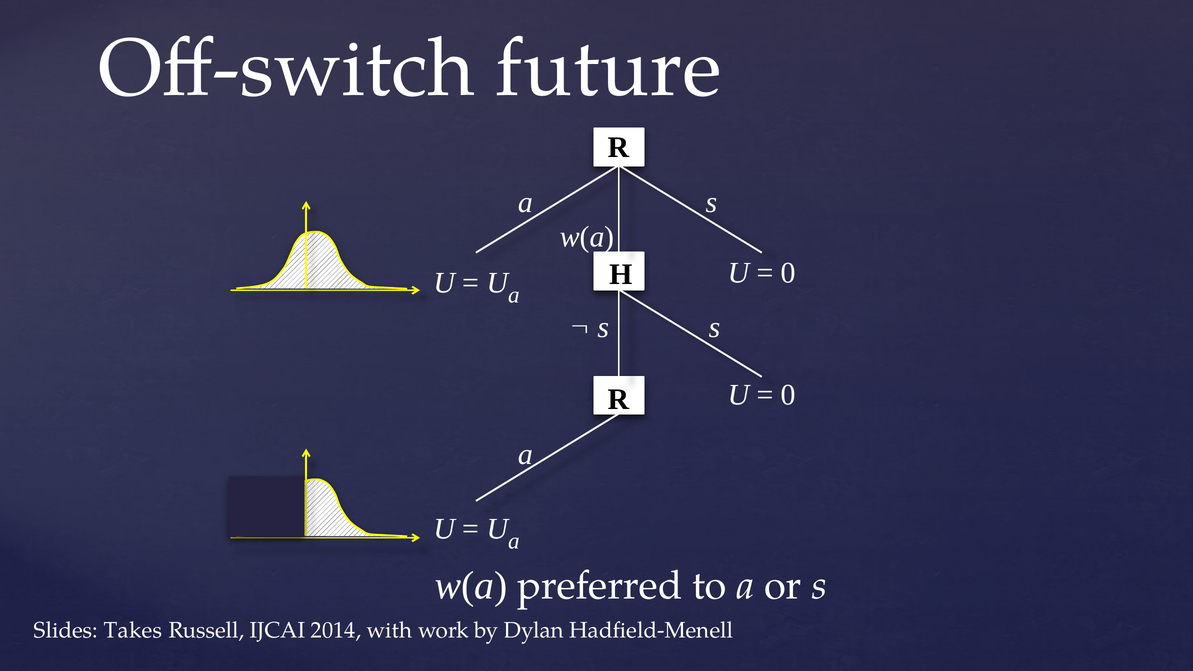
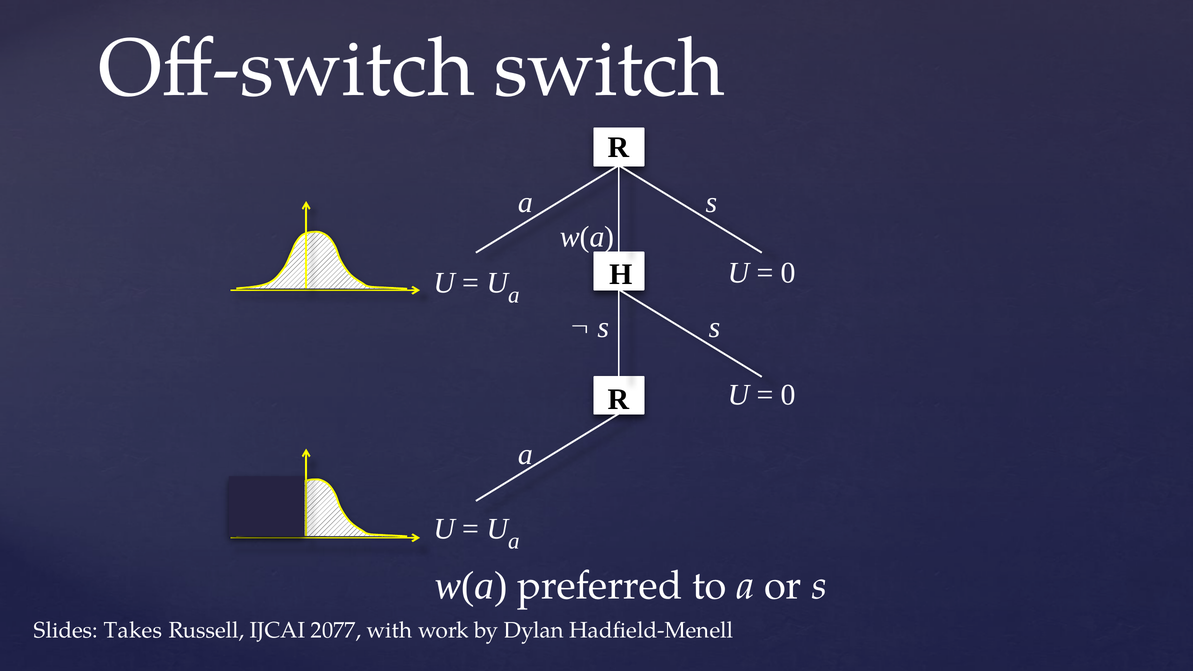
future: future -> switch (609, 68)
2014: 2014 -> 2077 (336, 630)
